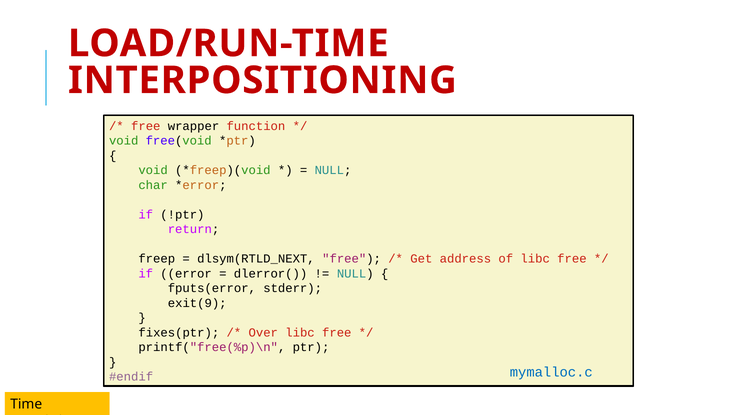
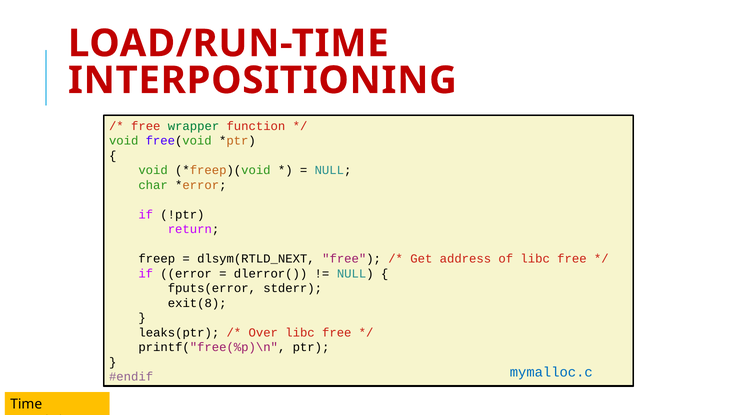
wrapper colour: black -> green (194, 126)
exit(9: exit(9 -> exit(8 (197, 303)
fixes(ptr: fixes(ptr -> leaks(ptr (179, 332)
